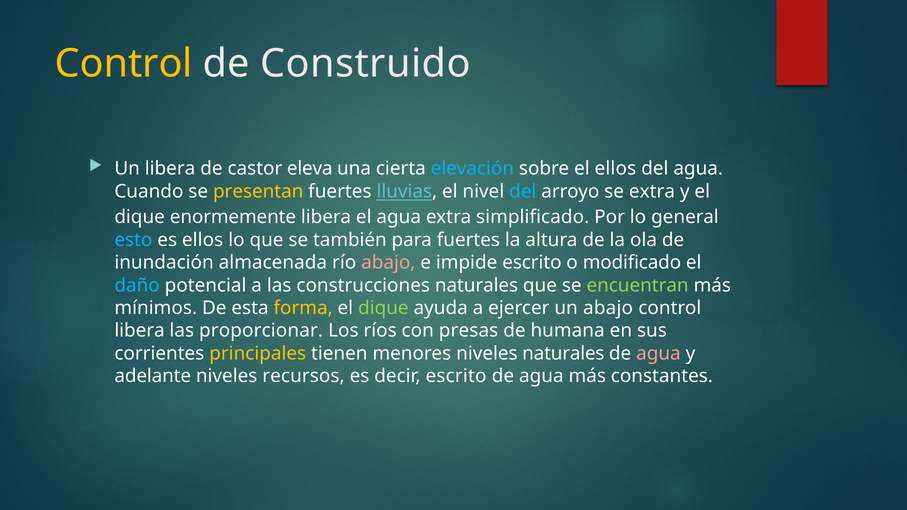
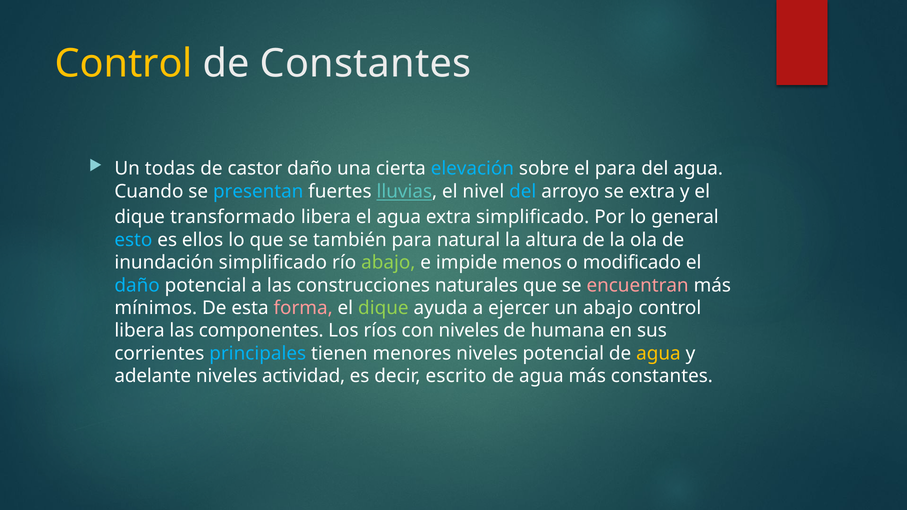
de Construido: Construido -> Constantes (366, 64)
Un libera: libera -> todas (170, 169)
castor eleva: eleva -> daño (310, 169)
el ellos: ellos -> para (615, 169)
presentan colour: yellow -> light blue (258, 191)
enormemente: enormemente -> transformado (233, 217)
para fuertes: fuertes -> natural (468, 240)
inundación almacenada: almacenada -> simplificado (273, 263)
abajo colour: pink -> light green (388, 263)
impide escrito: escrito -> menos (532, 263)
encuentran colour: light green -> pink (638, 285)
forma colour: yellow -> pink (303, 308)
proporcionar: proporcionar -> componentes (261, 331)
con presas: presas -> niveles (469, 331)
principales colour: yellow -> light blue (258, 353)
niveles naturales: naturales -> potencial (563, 353)
agua colour: pink -> yellow (658, 353)
recursos: recursos -> actividad (304, 376)
